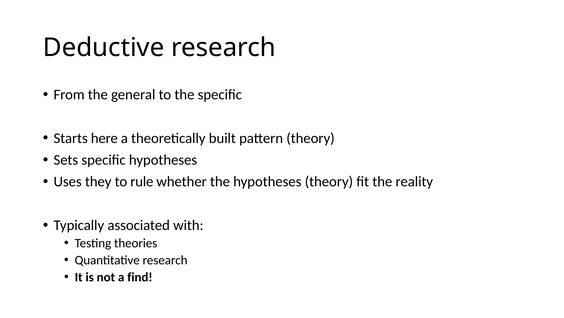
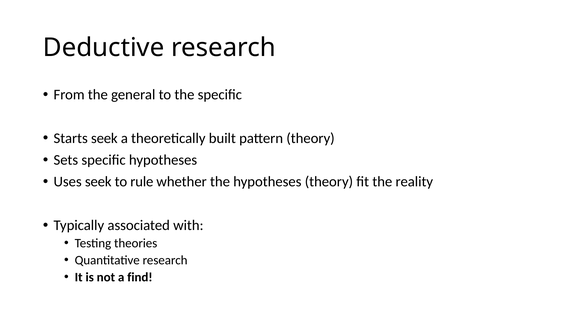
Starts here: here -> seek (104, 138)
Uses they: they -> seek (98, 181)
